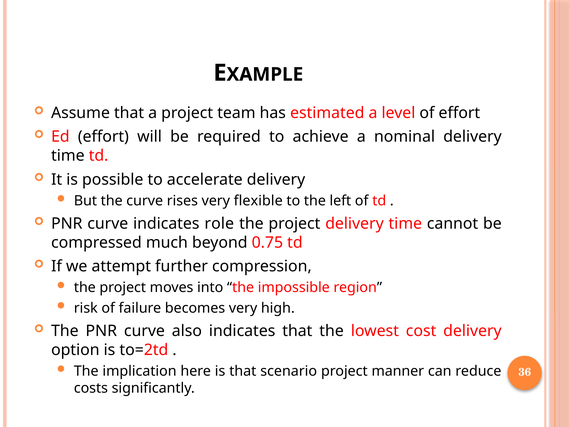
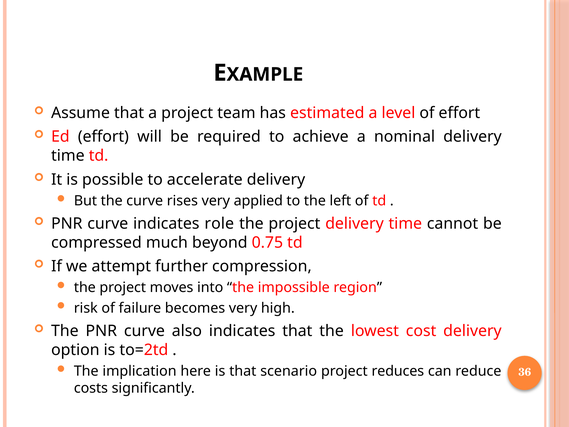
flexible: flexible -> applied (258, 201)
manner: manner -> reduces (398, 371)
